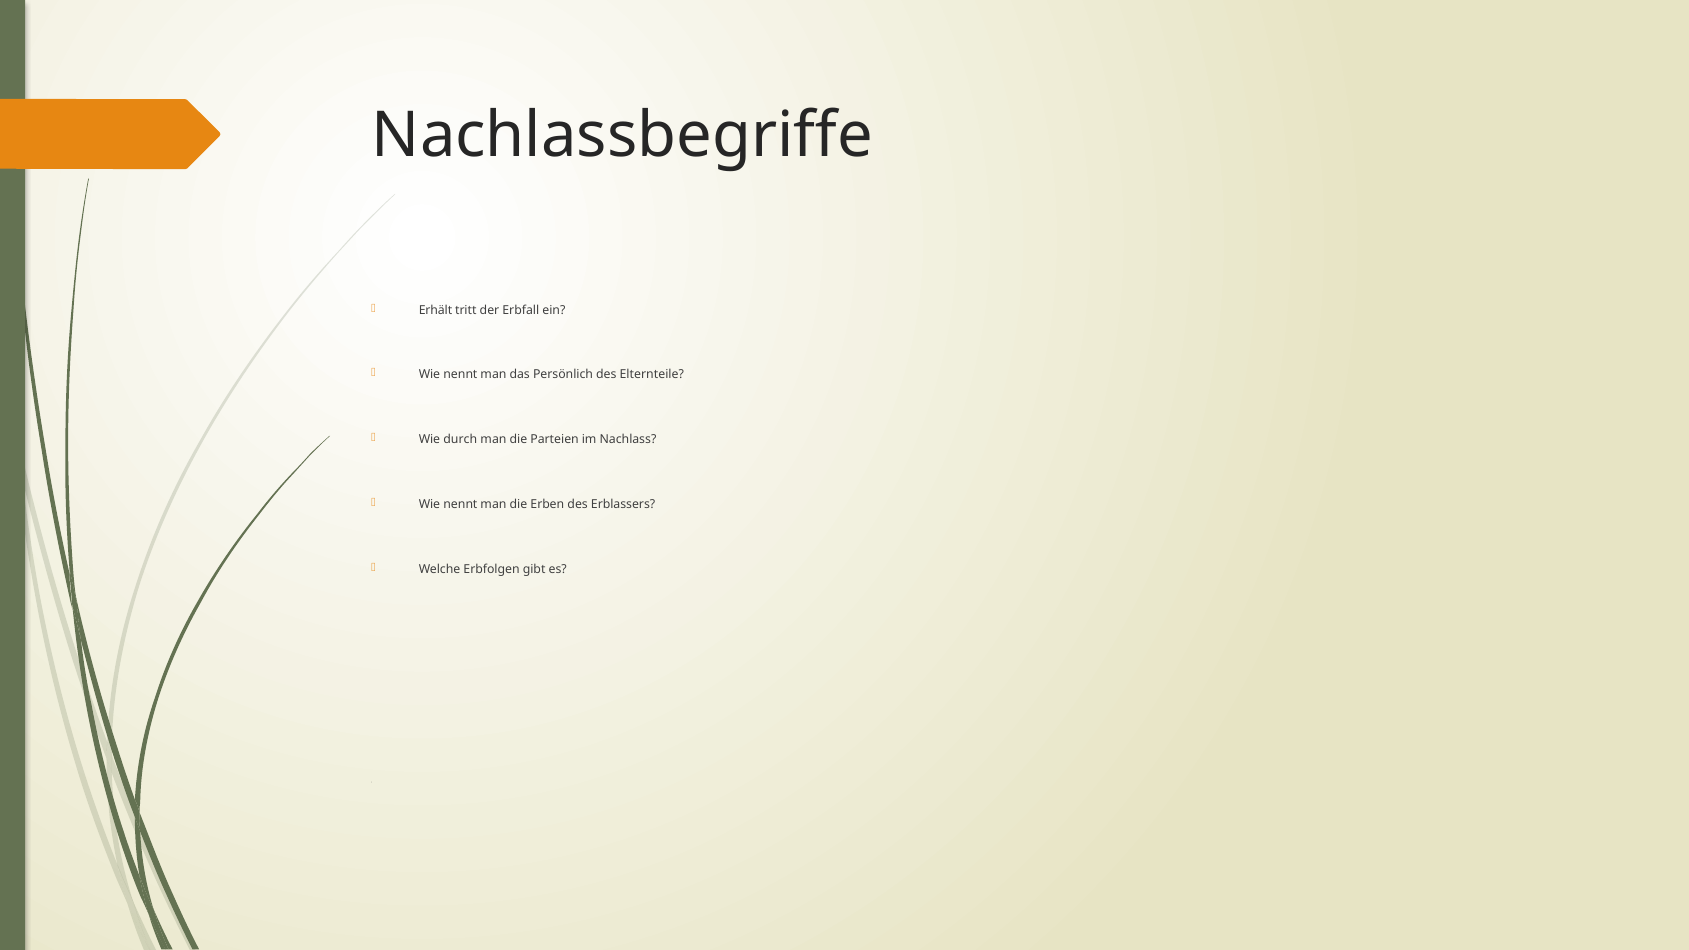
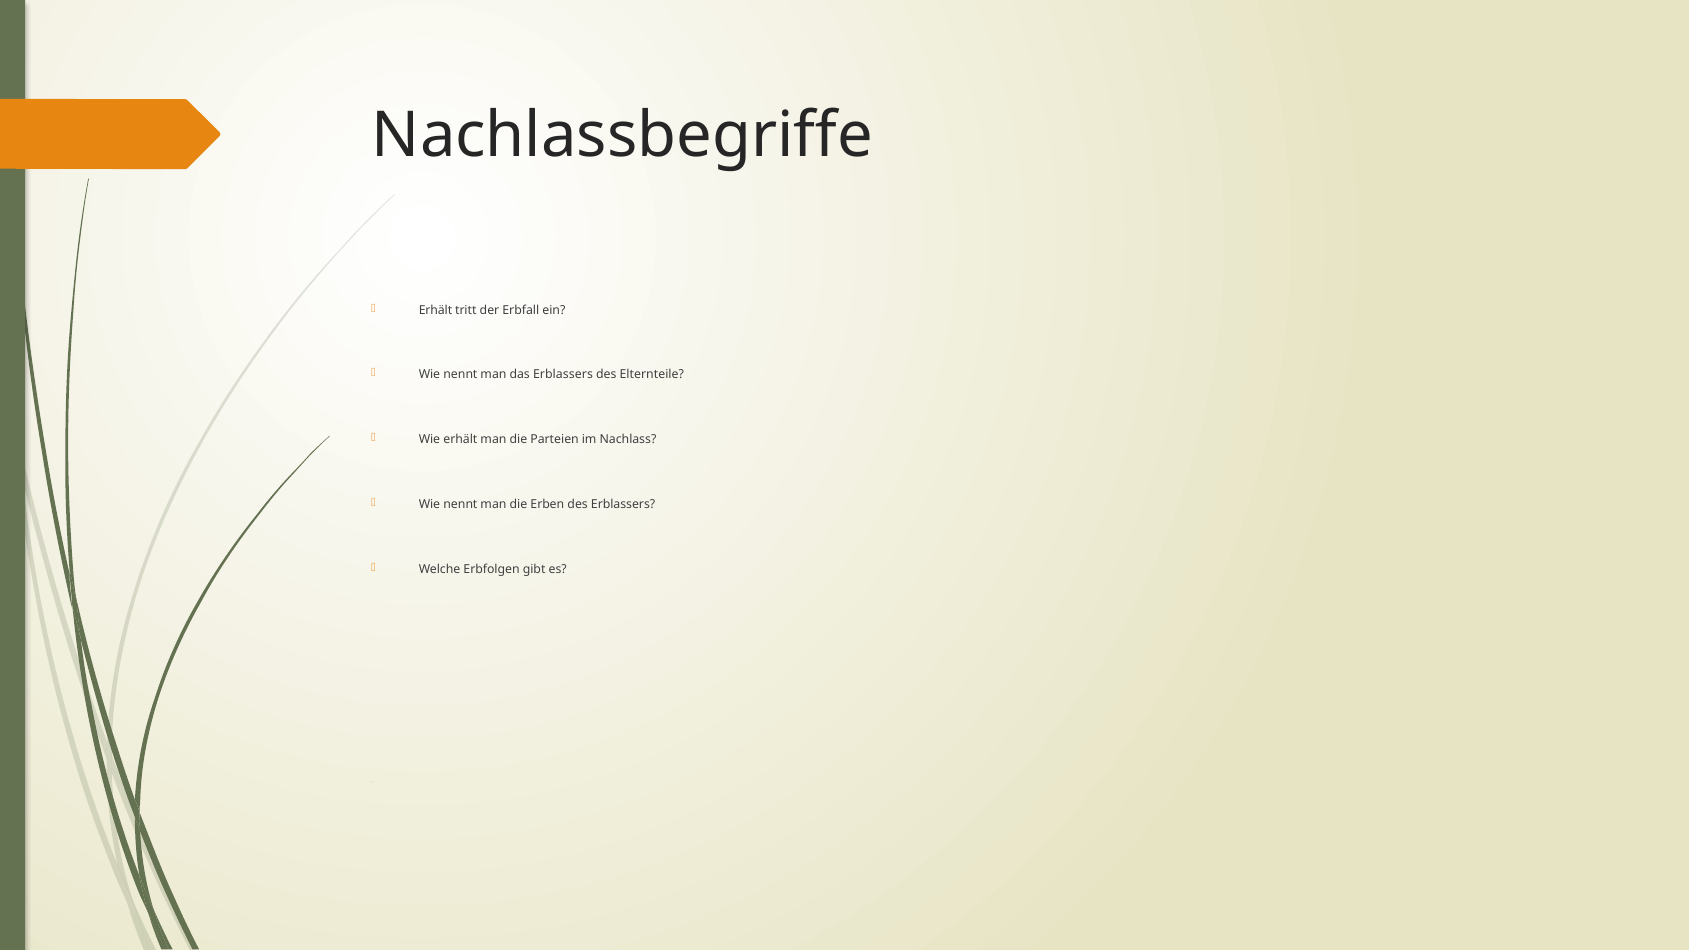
das Persönlich: Persönlich -> Erblassers (563, 375)
Wie durch: durch -> erhält (460, 440)
